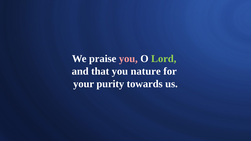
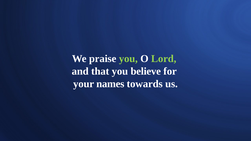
you colour: pink -> light green (128, 59)
nature: nature -> believe (146, 71)
purity: purity -> names (110, 84)
